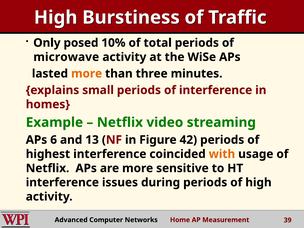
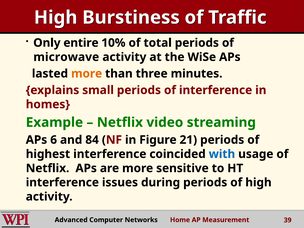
posed: posed -> entire (81, 43)
13: 13 -> 84 (92, 140)
42: 42 -> 21 (188, 140)
with colour: orange -> blue (222, 154)
